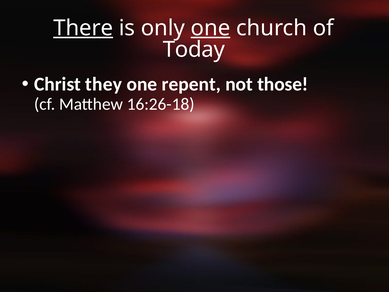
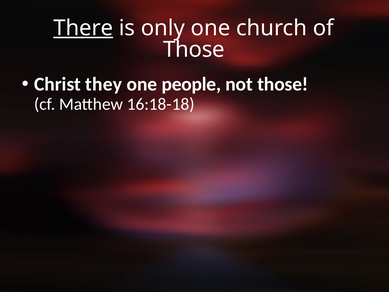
one underline: present -> none (210, 28)
Today: Today -> Those (194, 49)
repent: repent -> people (191, 84)
16:26-18: 16:26-18 -> 16:18-18 (161, 104)
